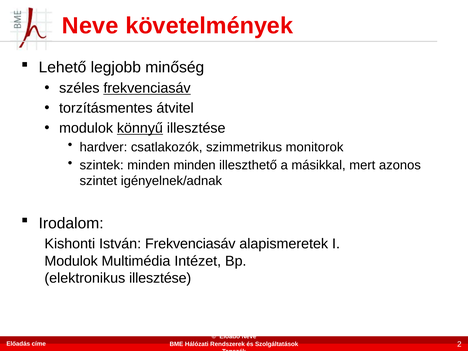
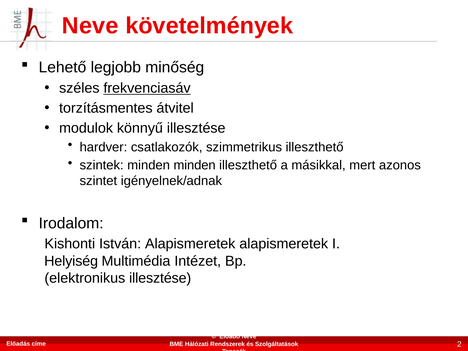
könnyű underline: present -> none (140, 128)
szimmetrikus monitorok: monitorok -> illeszthető (315, 147)
István Frekvenciasáv: Frekvenciasáv -> Alapismeretek (190, 244)
Modulok: Modulok -> Helyiség (71, 261)
